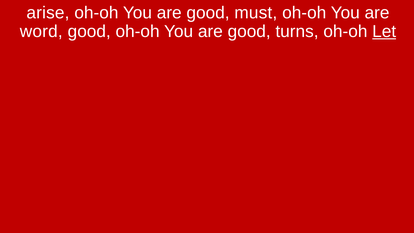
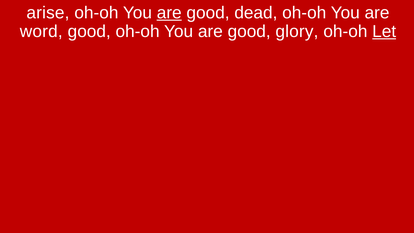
are underline: none -> present (169, 13)
must: must -> dead (256, 13)
turns: turns -> glory (297, 31)
